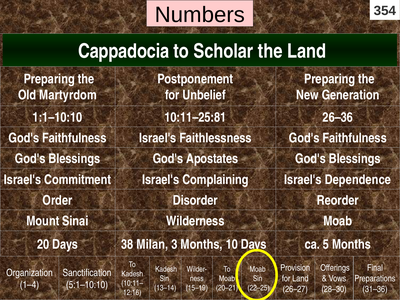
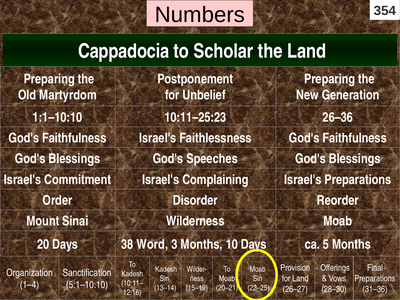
10:11–25:81: 10:11–25:81 -> 10:11–25:23 (195, 117)
Apostates: Apostates -> Speeches (212, 159)
Israel's Dependence: Dependence -> Preparations (358, 180)
Milan: Milan -> Word (152, 244)
